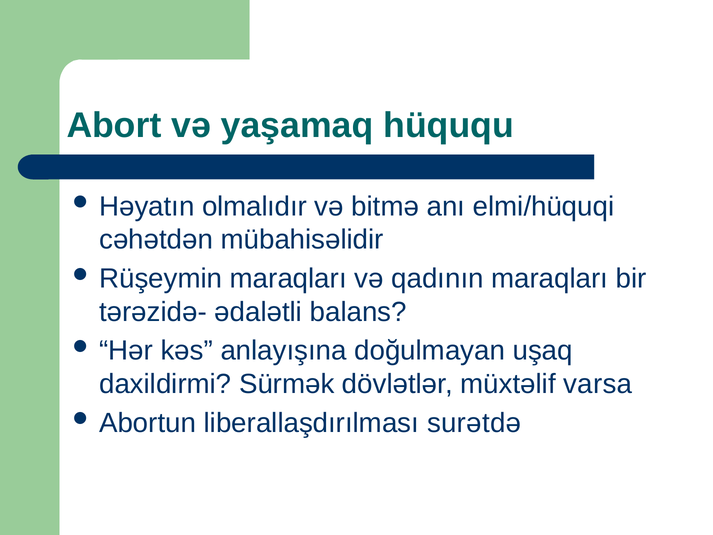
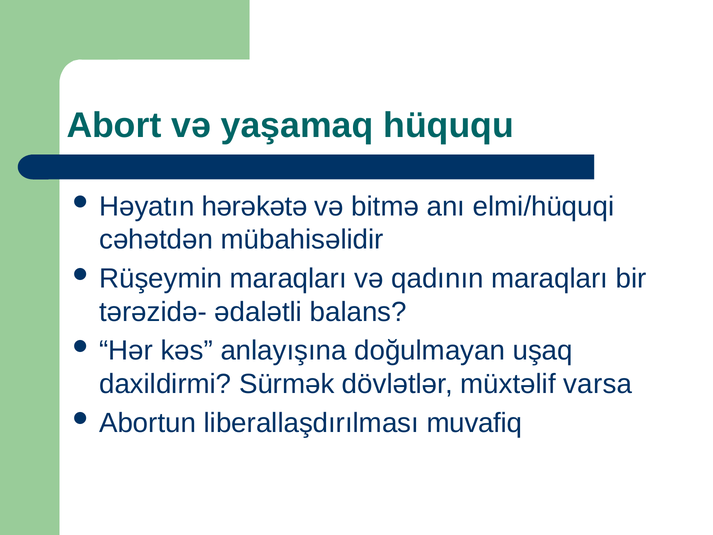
olmalıdır: olmalıdır -> hərəkətə (255, 206)
surətdə: surətdə -> muvafiq (474, 423)
